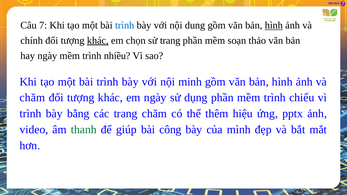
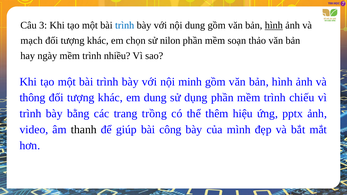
7: 7 -> 3 (43, 25)
chính: chính -> mạch (32, 41)
khác underline: present -> none (98, 41)
sử trang: trang -> nilon (170, 41)
chăm: chăm -> thông (33, 98)
em ngày: ngày -> dung (155, 98)
trang chăm: chăm -> trồng (154, 114)
thanh colour: green -> black (84, 130)
